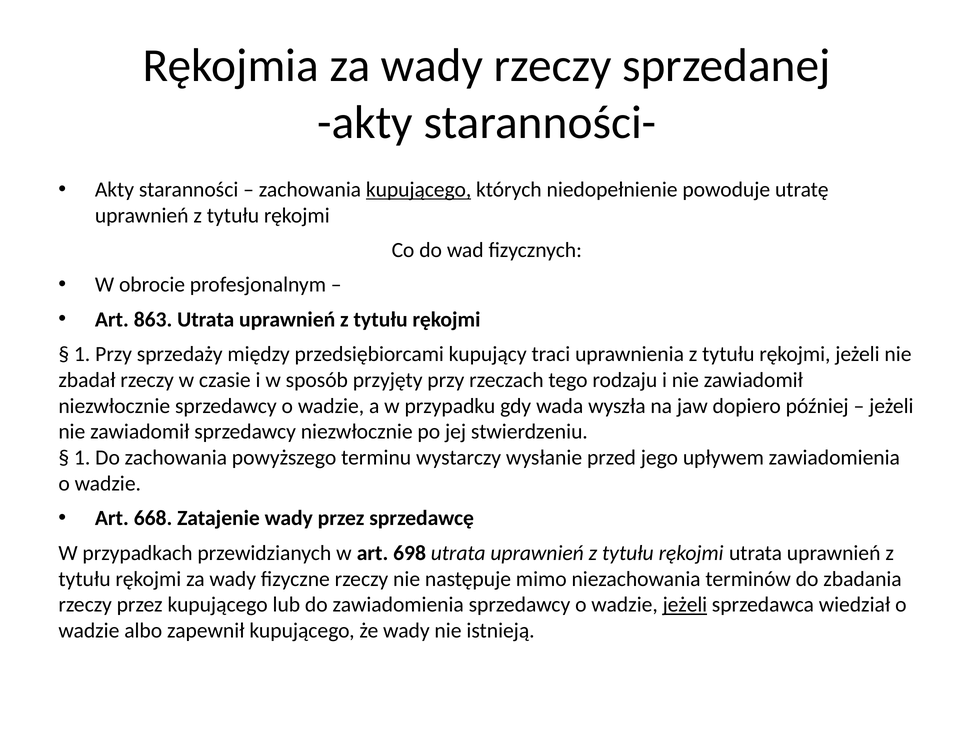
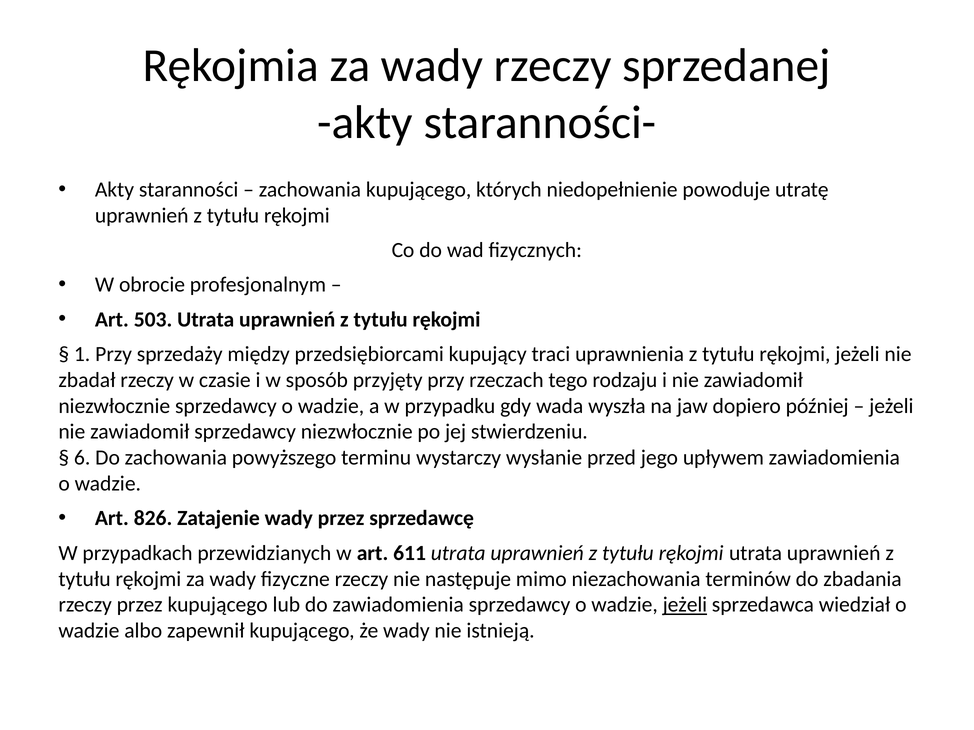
kupującego underline: present -> none (419, 190)
863: 863 -> 503 (153, 320)
1: 1 -> 6 (82, 458)
668: 668 -> 826 (153, 519)
698: 698 -> 611 (410, 553)
